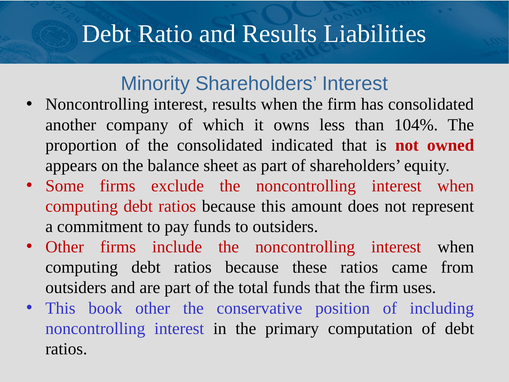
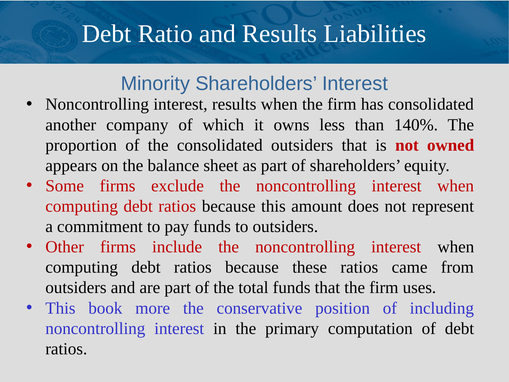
104%: 104% -> 140% (416, 125)
consolidated indicated: indicated -> outsiders (302, 145)
book other: other -> more (153, 308)
